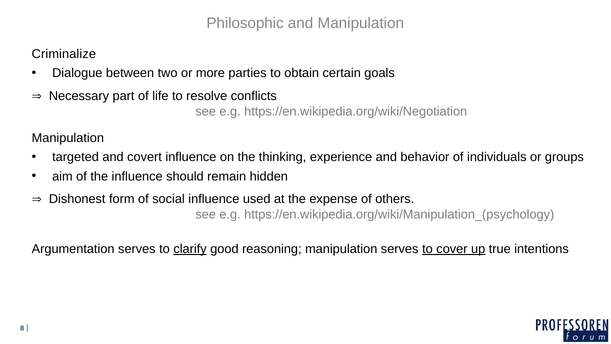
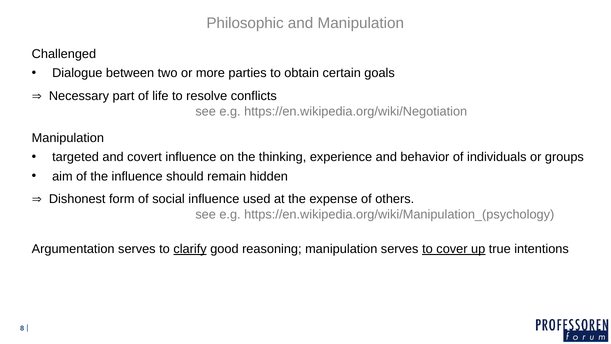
Criminalize: Criminalize -> Challenged (64, 54)
